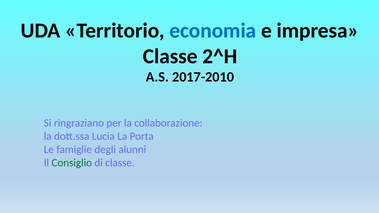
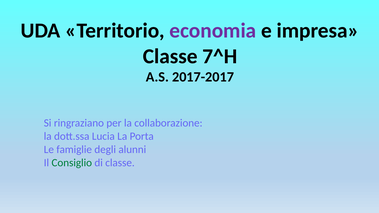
economia colour: blue -> purple (213, 31)
2^H: 2^H -> 7^H (220, 56)
2017-2010: 2017-2010 -> 2017-2017 (203, 77)
